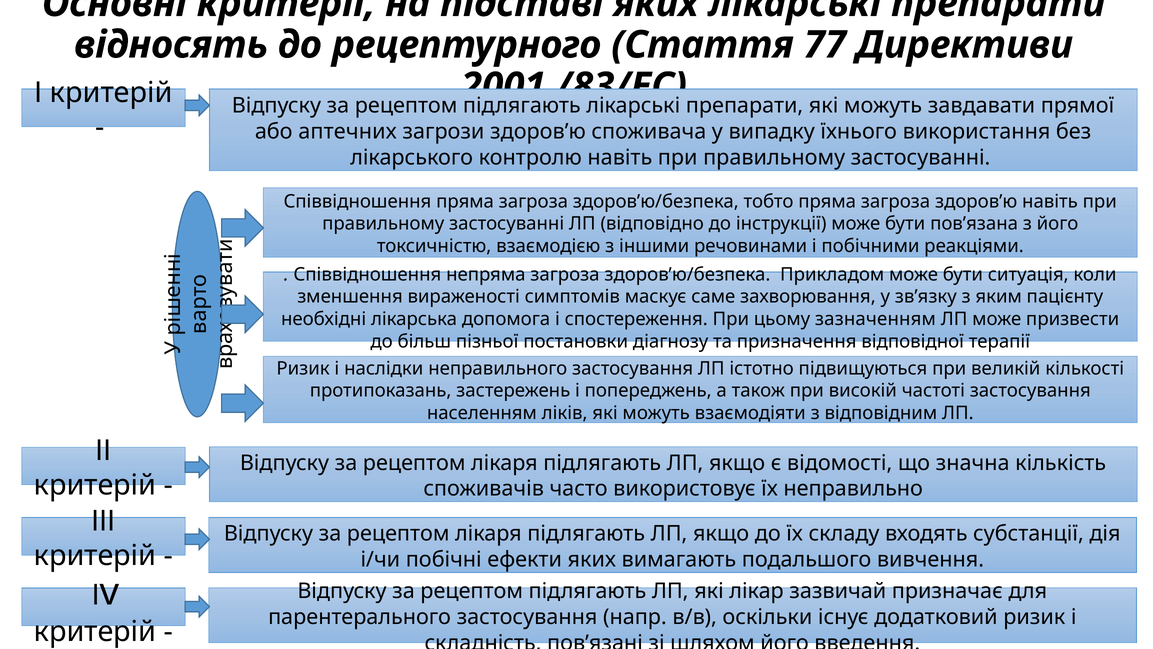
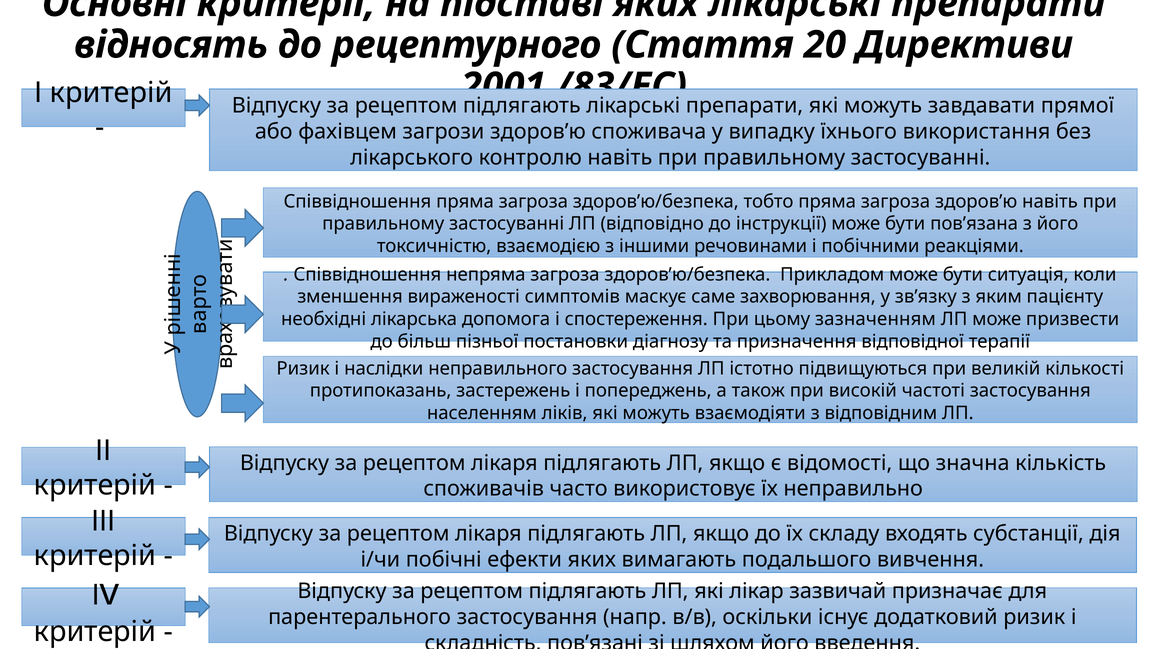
77: 77 -> 20 (825, 45)
аптечних: аптечних -> фахівцем (348, 131)
